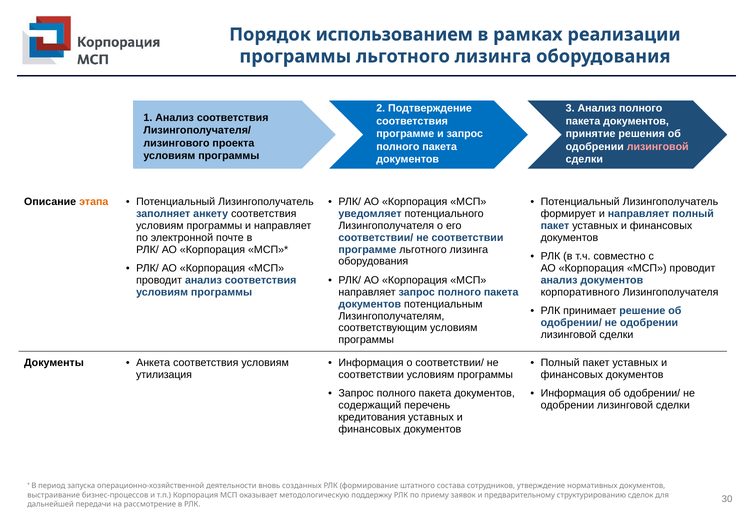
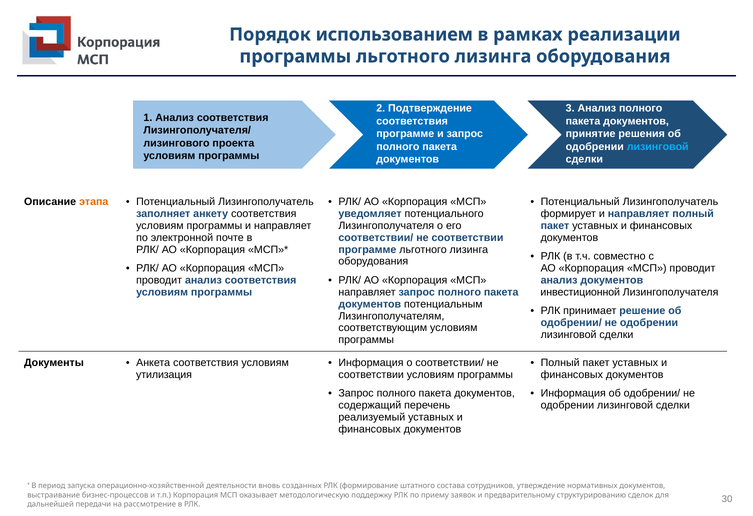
лизинговой colour: pink -> light blue (658, 147)
корпоративного: корпоративного -> инвестиционной (580, 292)
кредитования: кредитования -> реализуемый (372, 418)
